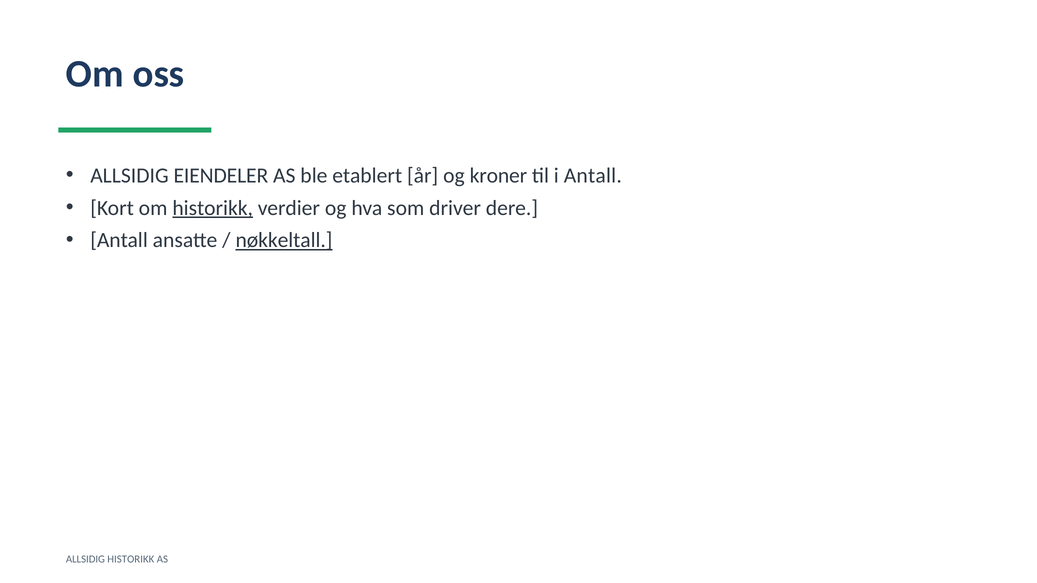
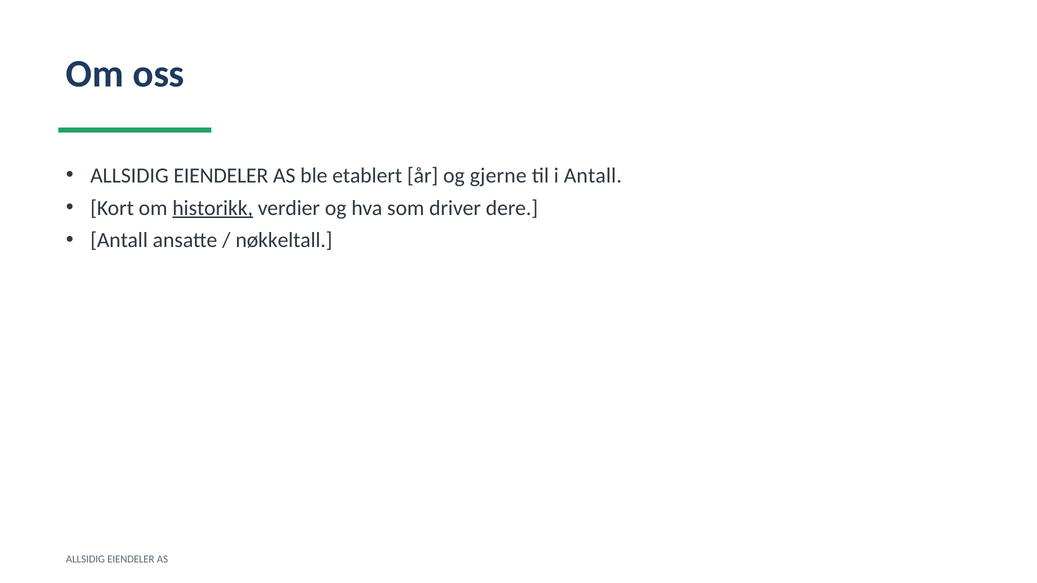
kroner: kroner -> gjerne (498, 176)
nøkkeltall underline: present -> none (284, 240)
HISTORIKK: HISTORIKK -> EIENDELER (131, 560)
